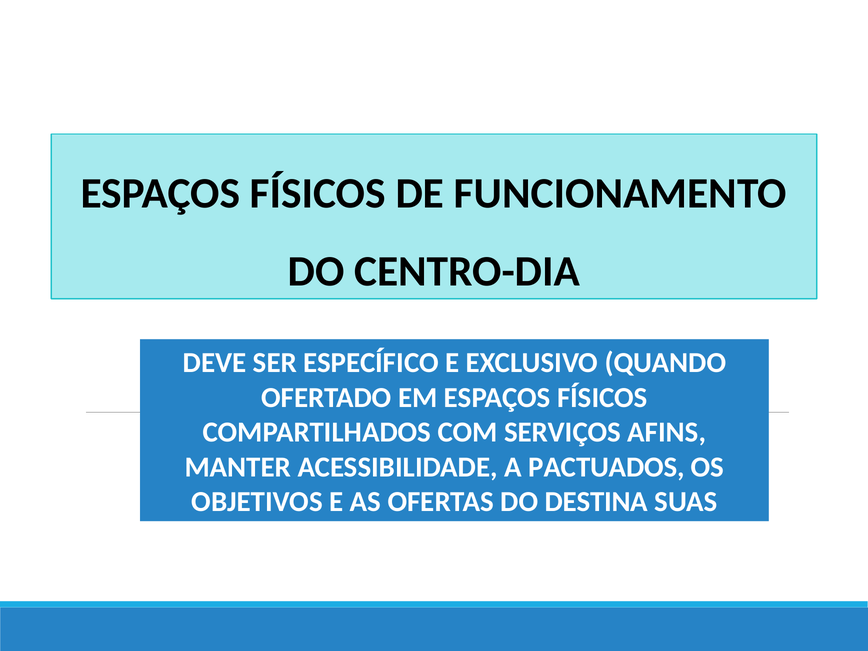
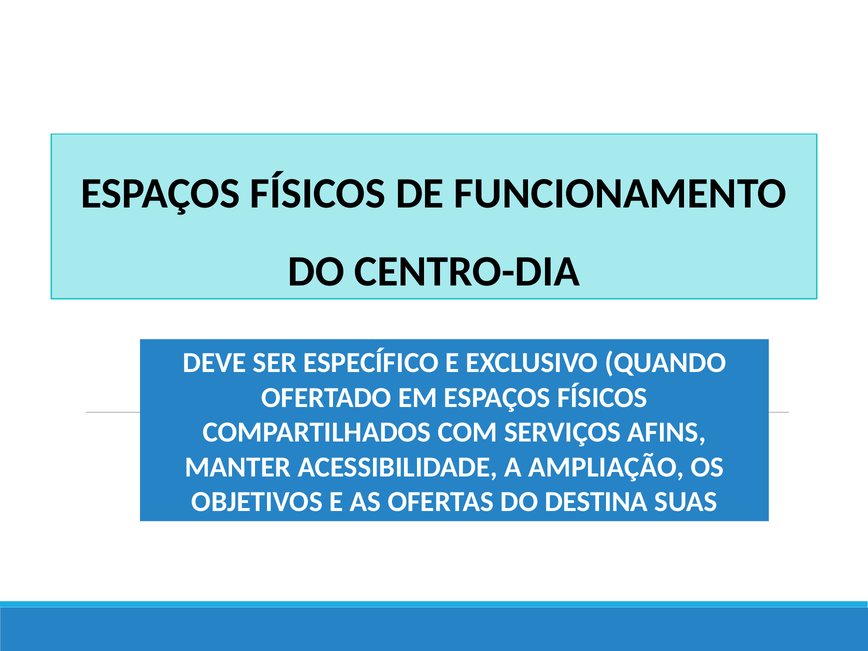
PACTUADOS: PACTUADOS -> AMPLIAÇÃO (606, 467)
